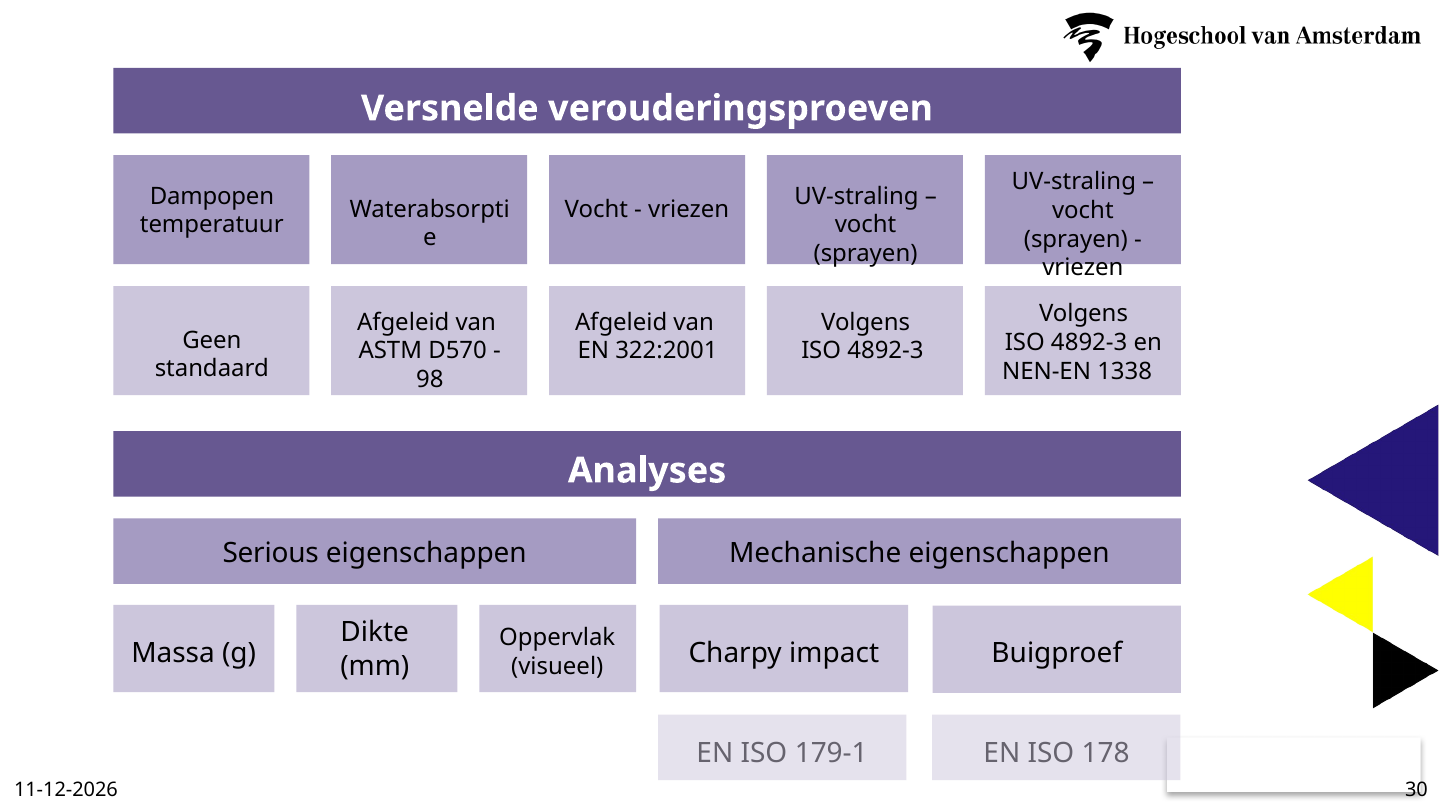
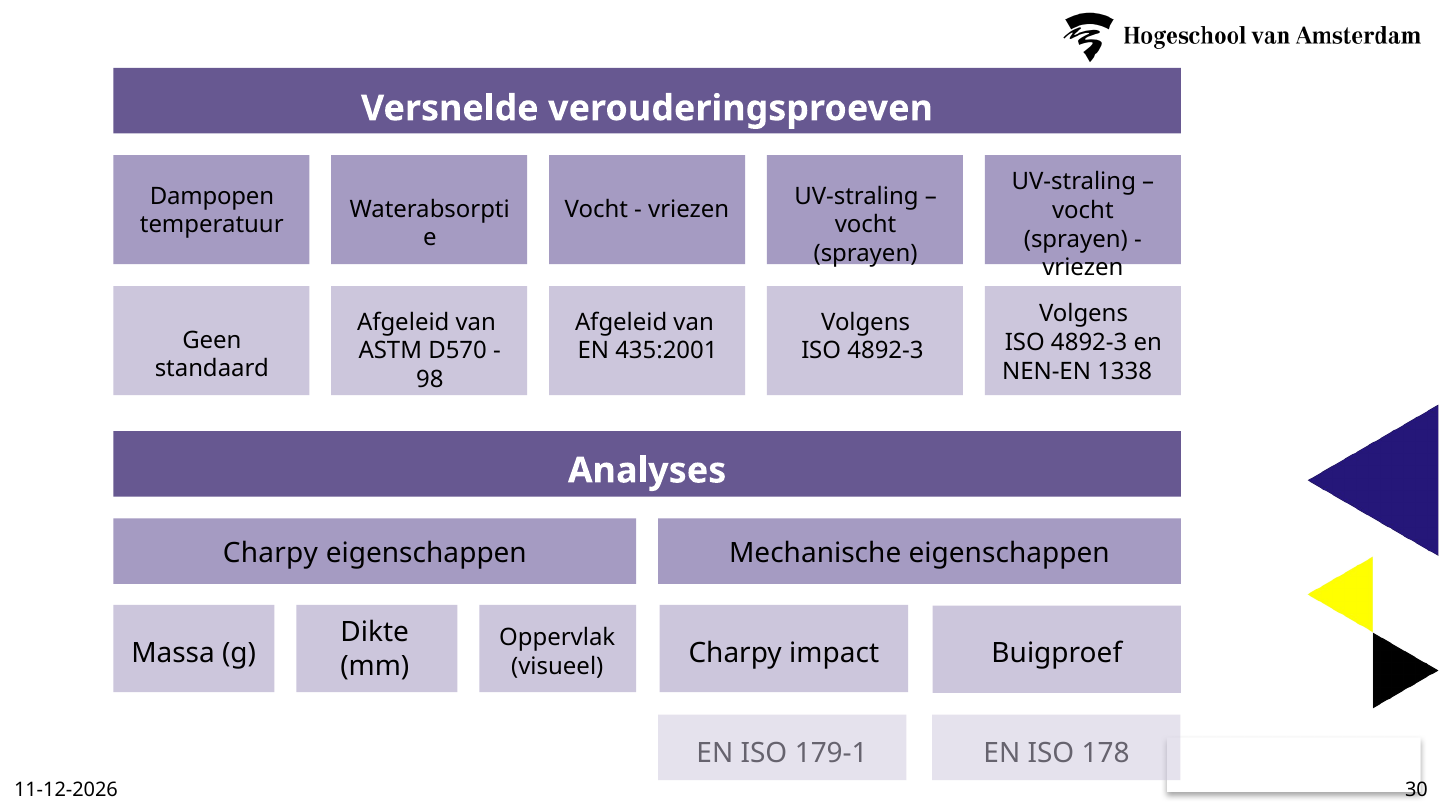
322:2001: 322:2001 -> 435:2001 (666, 351)
Serious: Serious -> Charpy (270, 553)
